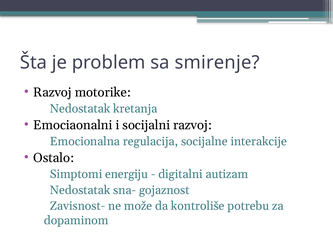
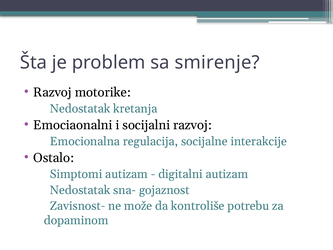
Simptomi energiju: energiju -> autizam (127, 174)
